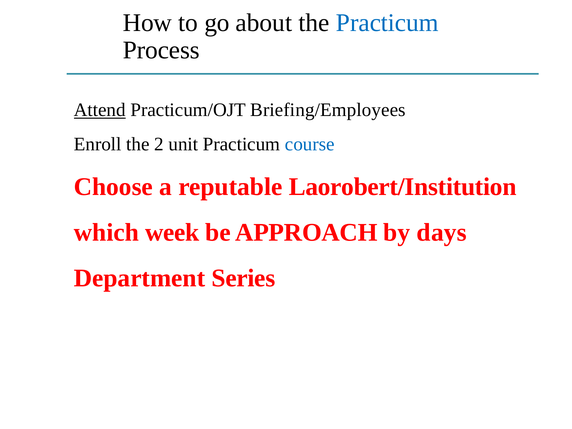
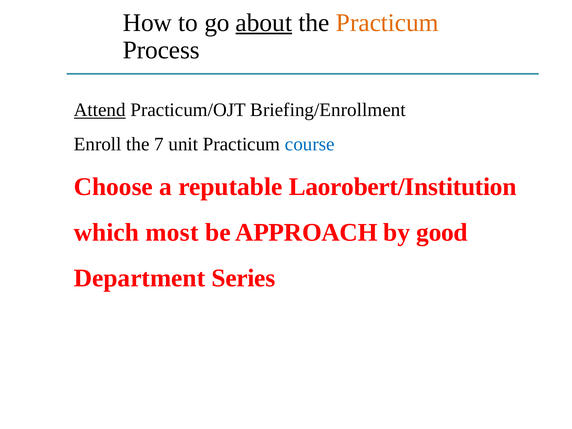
about underline: none -> present (264, 23)
Practicum colour: blue -> orange (387, 23)
Briefing/Employees: Briefing/Employees -> Briefing/Enrollment (328, 110)
2: 2 -> 7 (159, 144)
week: week -> most (172, 232)
days: days -> good (442, 232)
